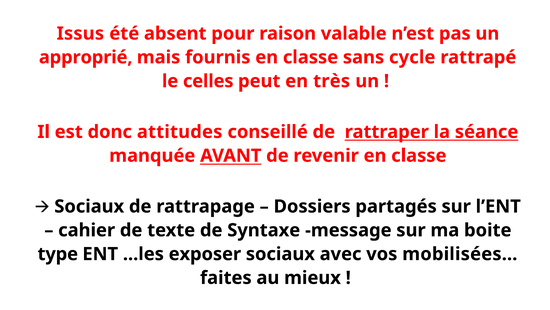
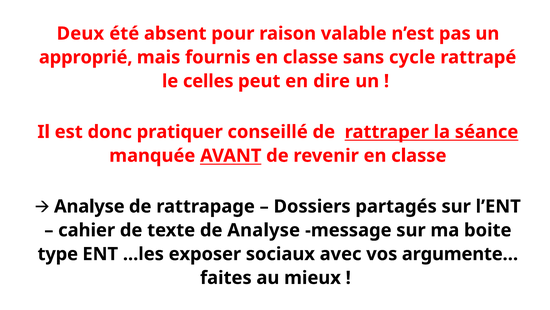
Issus: Issus -> Deux (80, 33)
très: très -> dire (332, 81)
attitudes: attitudes -> pratiquer (180, 132)
Sociaux: Sociaux -> Analyse (89, 206)
de Syntaxe: Syntaxe -> Analyse (264, 230)
mobilisées…: mobilisées… -> argumente… (460, 254)
